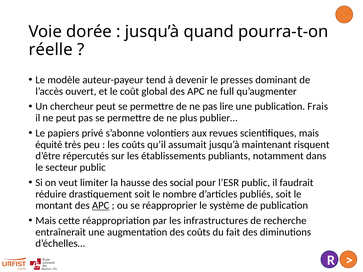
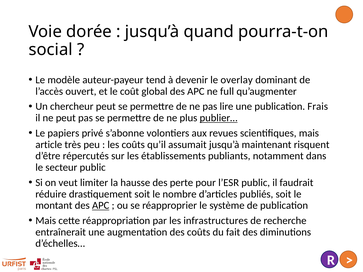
réelle: réelle -> social (51, 50)
presses: presses -> overlay (237, 80)
publier… underline: none -> present (219, 118)
équité: équité -> article (49, 145)
social: social -> perte (181, 183)
